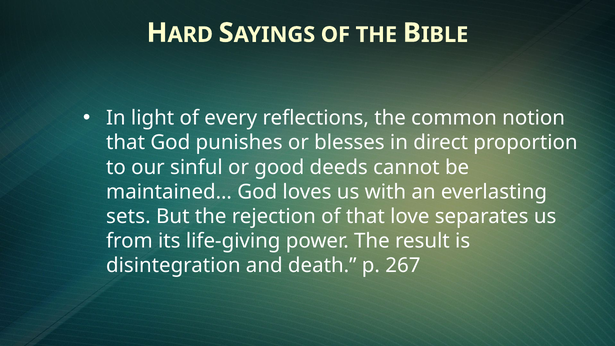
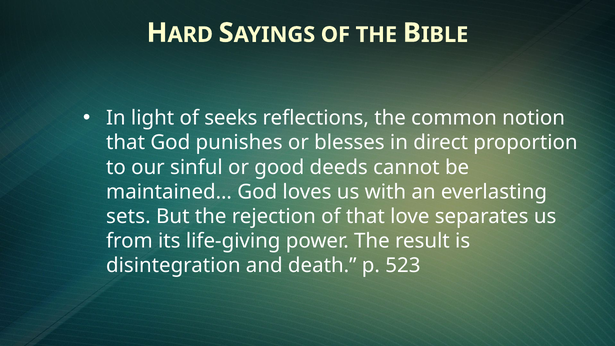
every: every -> seeks (231, 118)
267: 267 -> 523 (403, 266)
